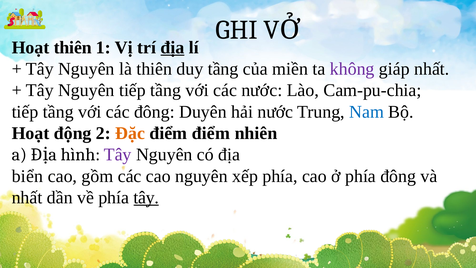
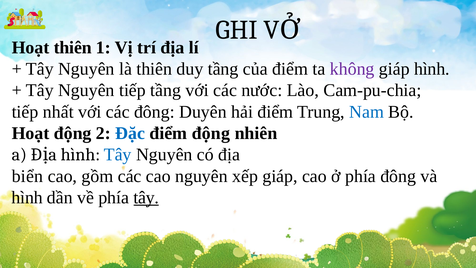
địa underline: present -> none (172, 47)
của miền: miền -> điểm (290, 69)
giáp nhất: nhất -> hình (432, 69)
tầng: tầng -> nhất (58, 112)
hải nước: nước -> điểm (275, 112)
Đặc colour: orange -> blue (130, 133)
điểm điểm: điểm -> động (211, 133)
Tây colour: purple -> blue (118, 155)
xếp phía: phía -> giáp (280, 176)
nhất: nhất -> hình (27, 197)
